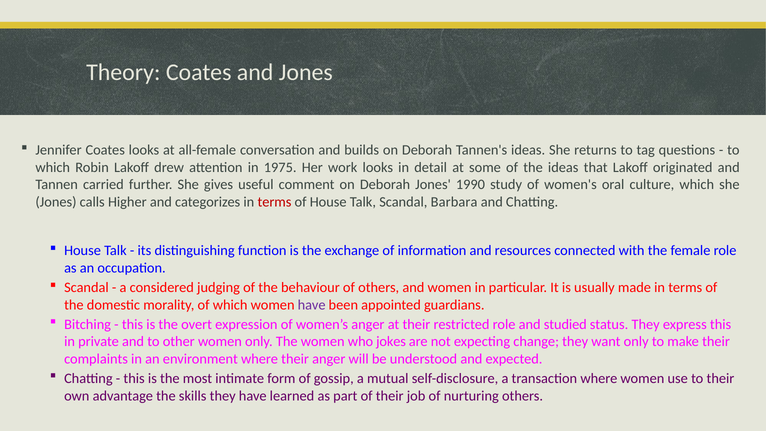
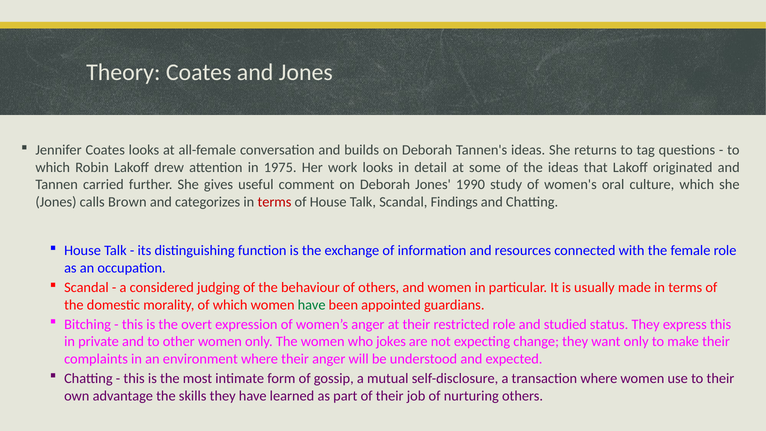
Higher: Higher -> Brown (127, 202)
Barbara: Barbara -> Findings (454, 202)
have colour: purple -> green (312, 305)
